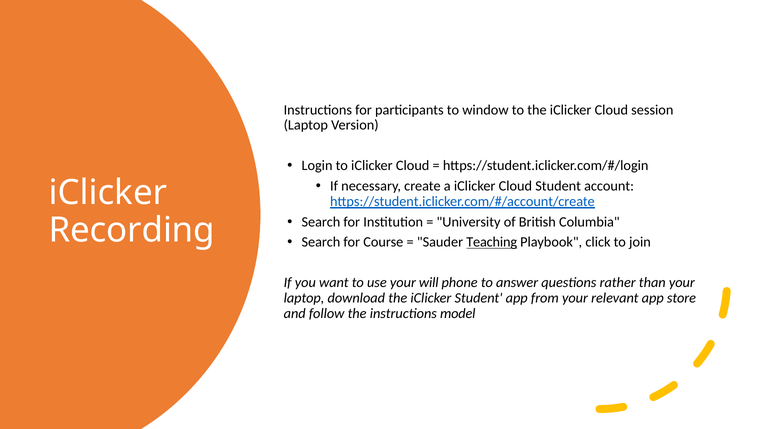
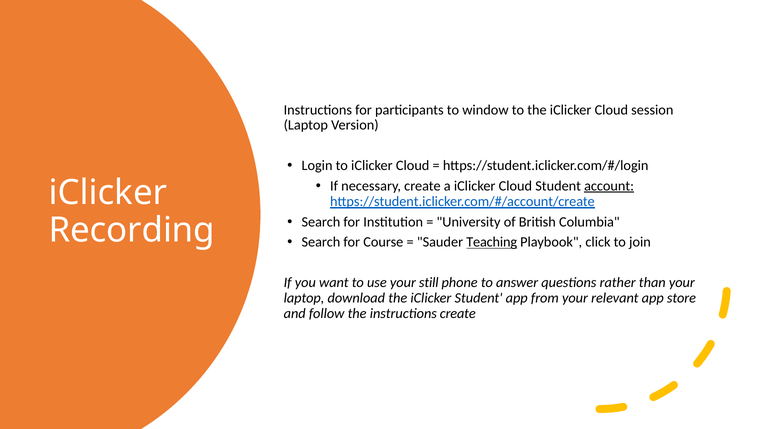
account underline: none -> present (609, 186)
will: will -> still (429, 282)
instructions model: model -> create (458, 313)
